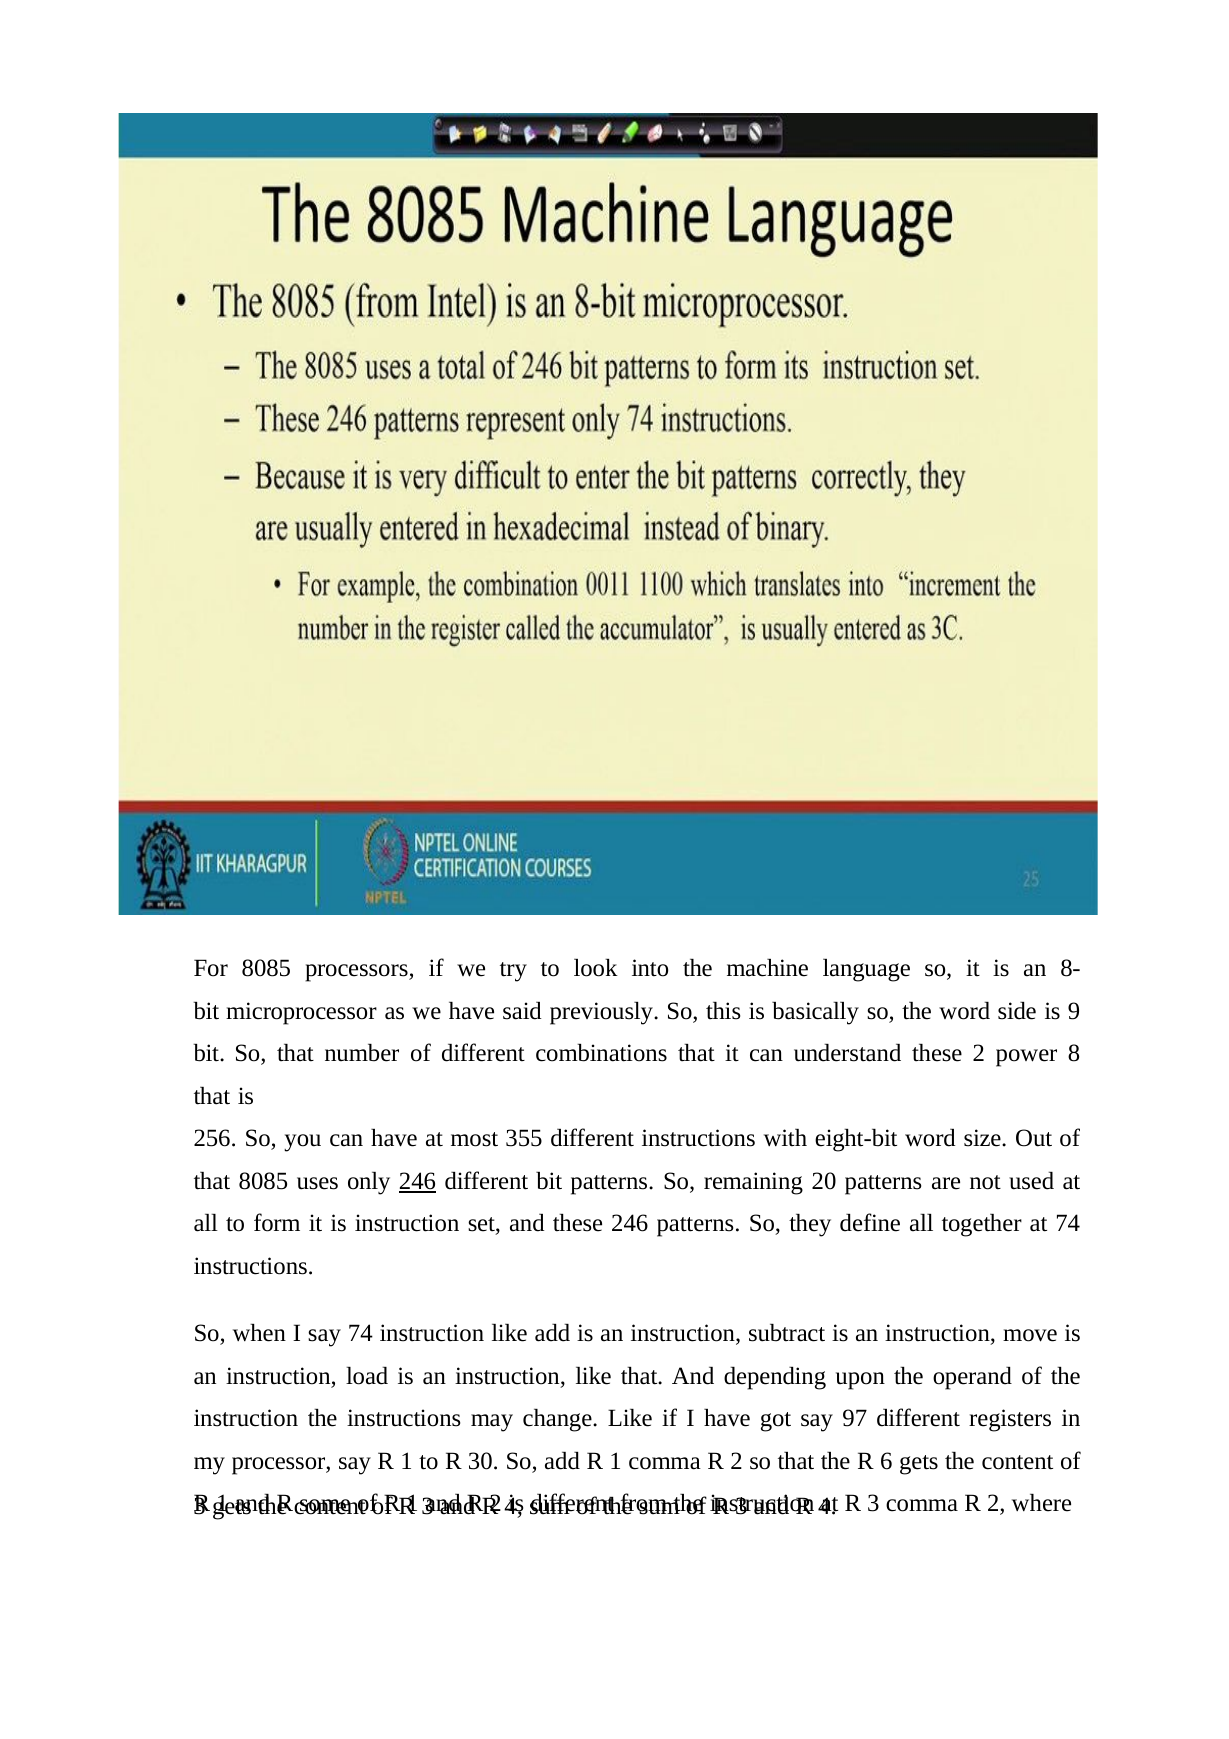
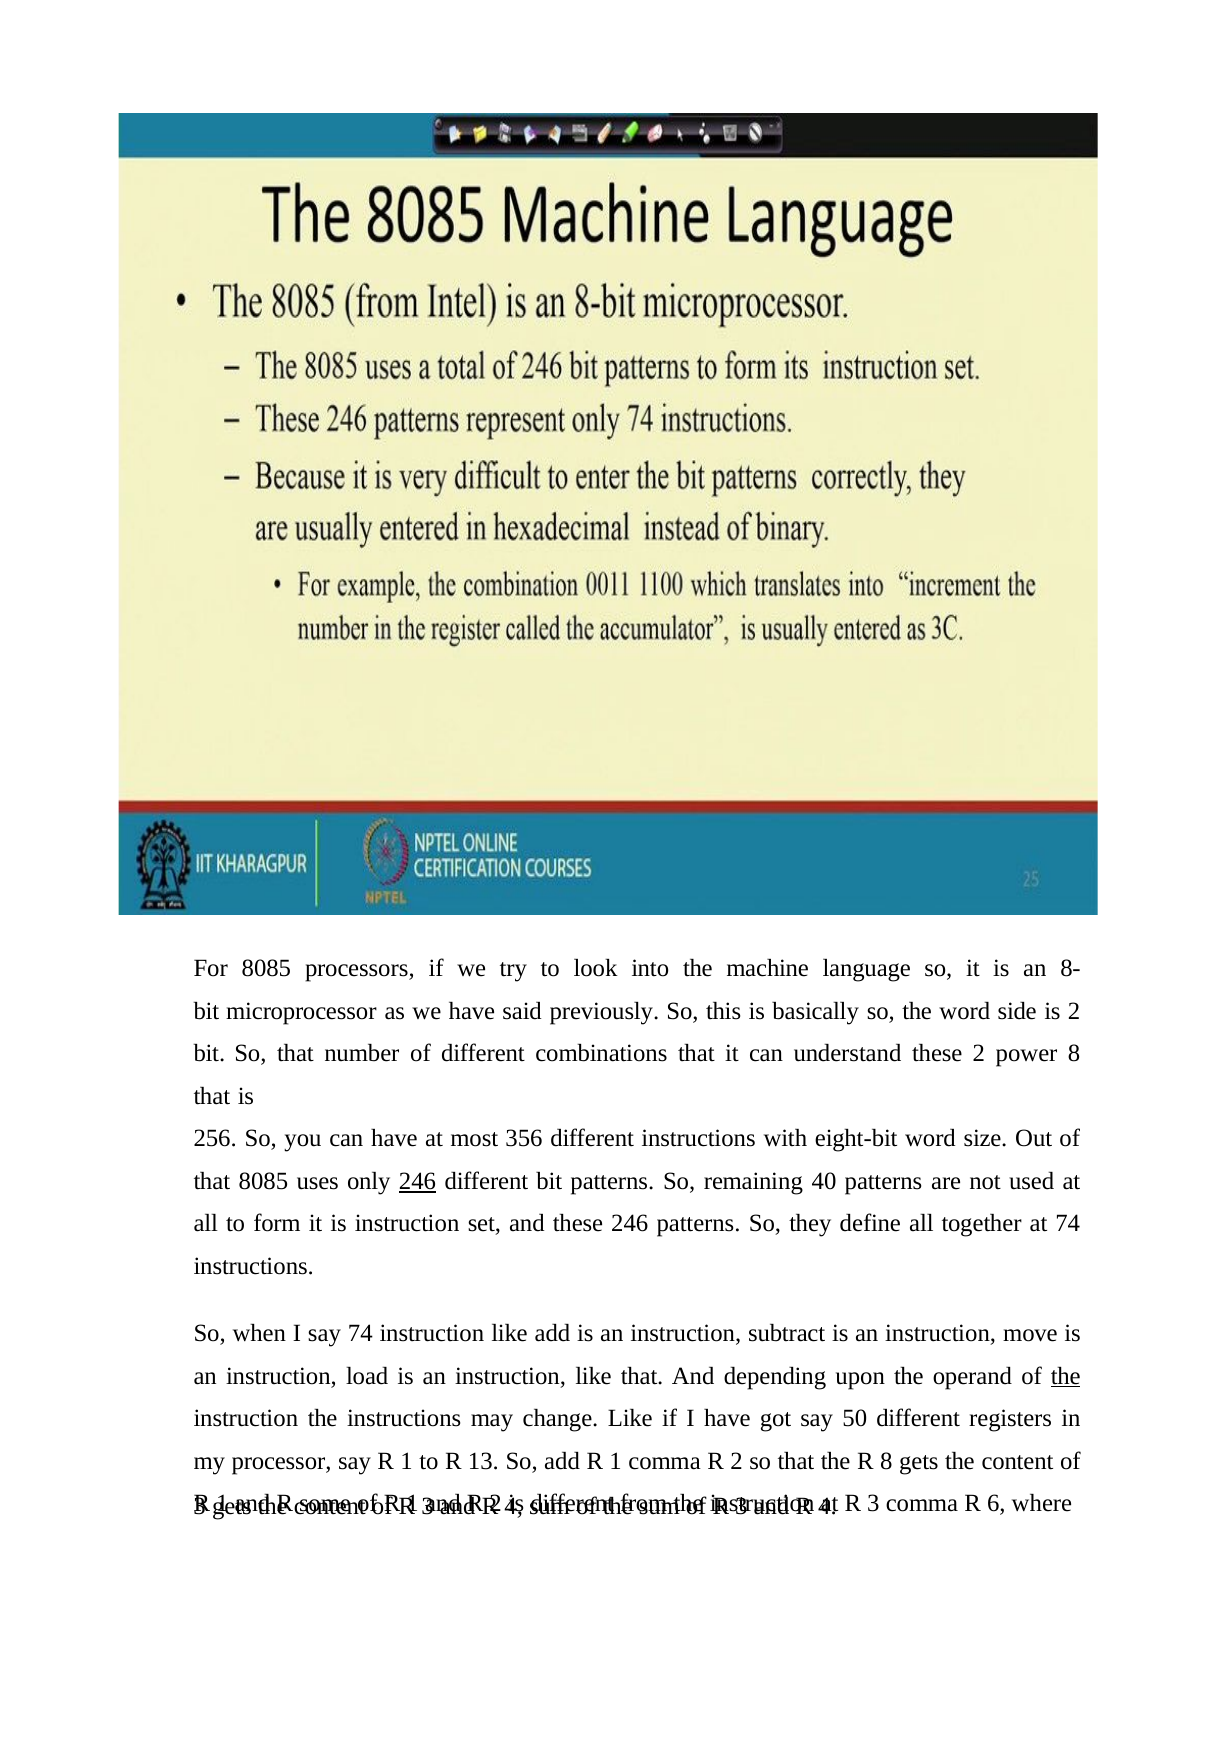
is 9: 9 -> 2 (1074, 1011)
355: 355 -> 356 (524, 1139)
20: 20 -> 40 (824, 1181)
the underline: none -> present (1066, 1376)
97: 97 -> 50 (855, 1419)
30: 30 -> 13 (483, 1461)
R 6: 6 -> 8 (886, 1461)
3 comma R 2: 2 -> 6 (996, 1504)
